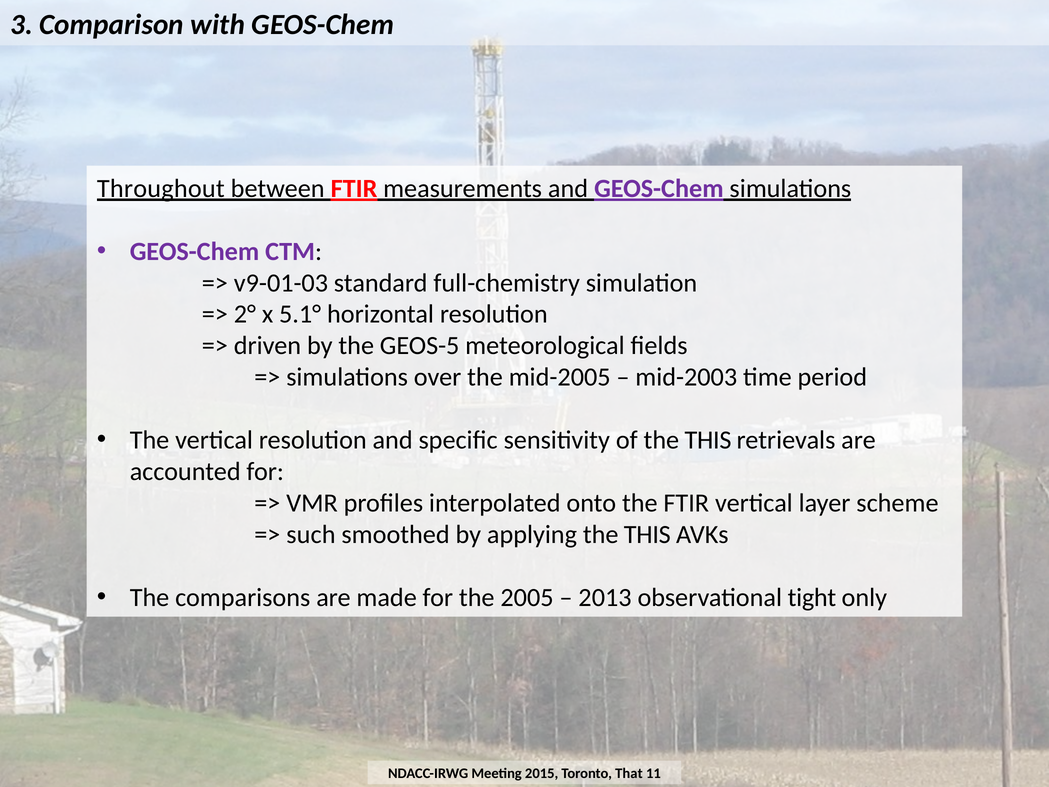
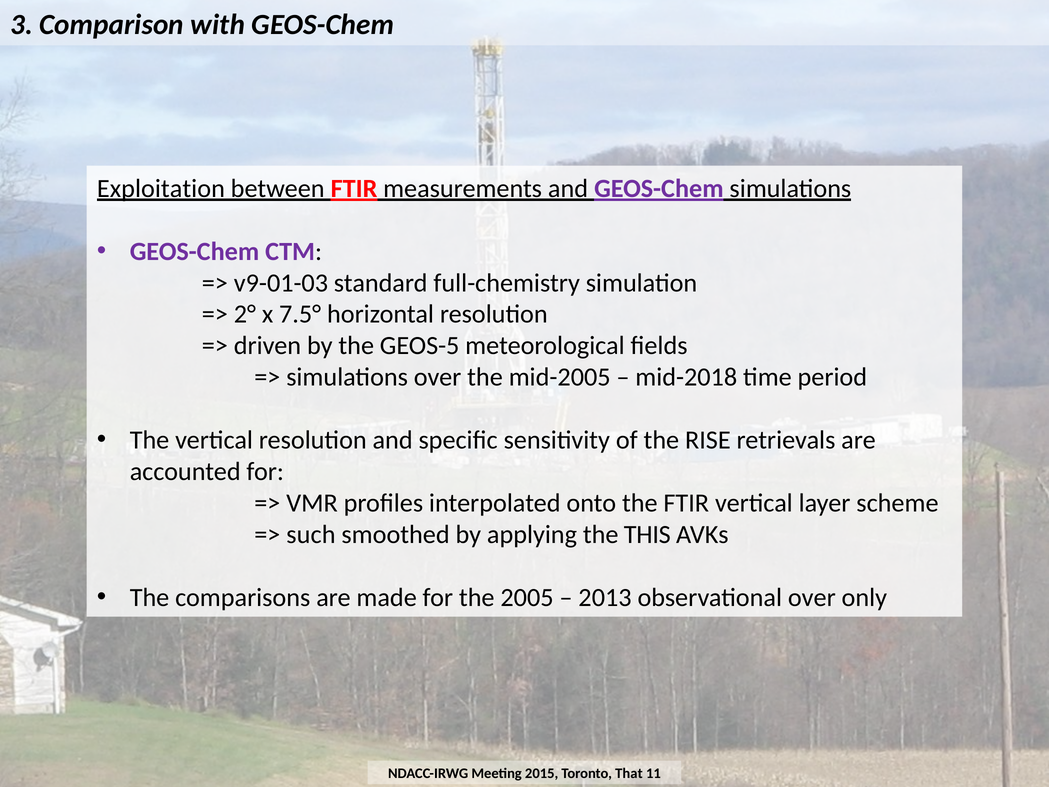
Throughout: Throughout -> Exploitation (161, 188)
5.1°: 5.1° -> 7.5° (300, 314)
mid-2003: mid-2003 -> mid-2018 (686, 377)
of the THIS: THIS -> RISE (708, 440)
observational tight: tight -> over (812, 597)
